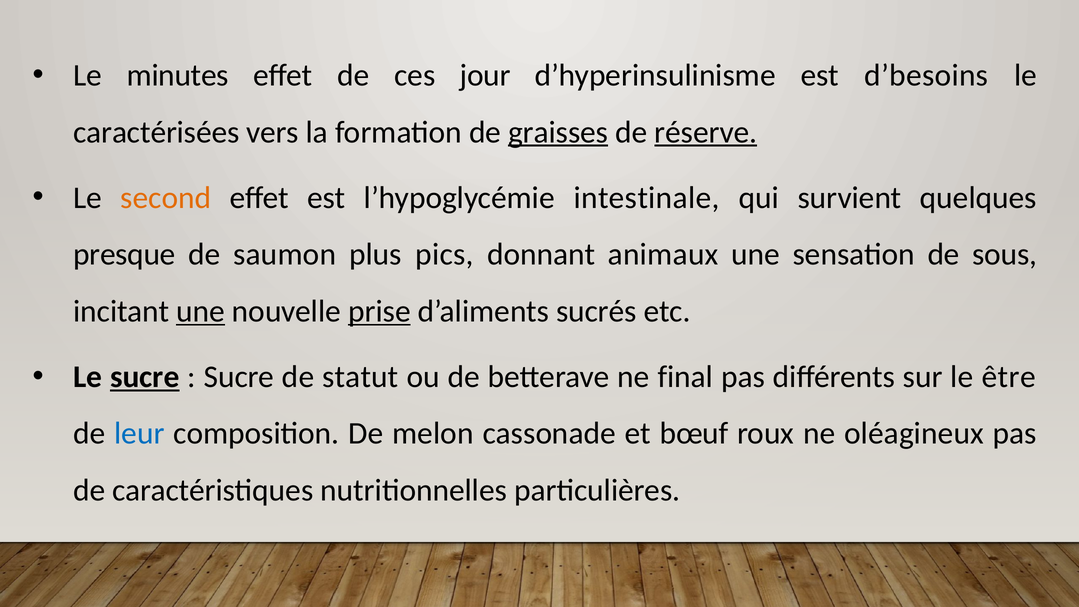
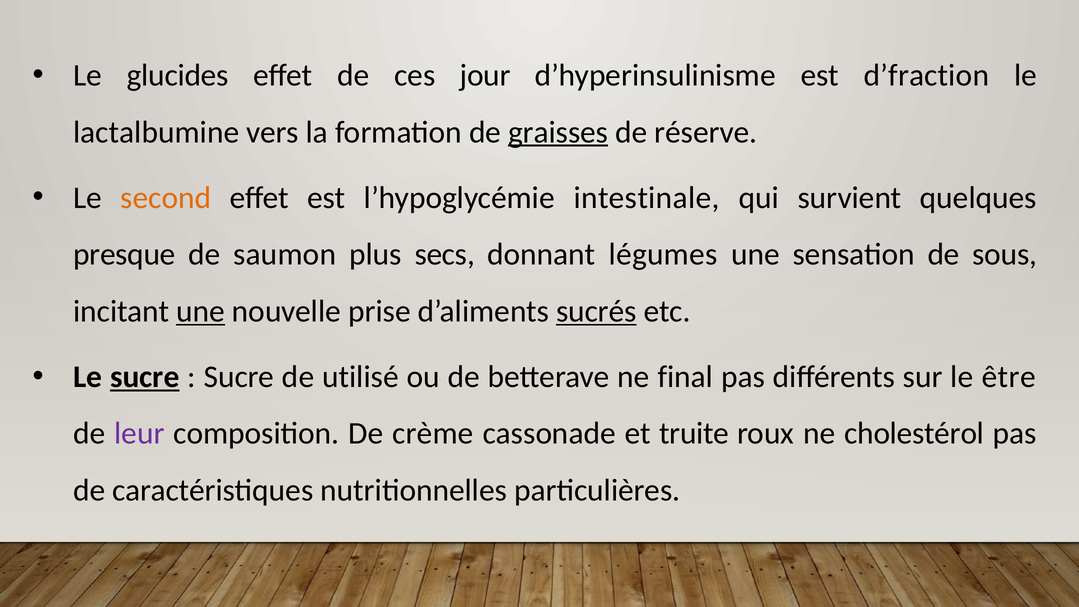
minutes: minutes -> glucides (178, 75)
d’besoins: d’besoins -> d’fraction (926, 75)
caractérisées: caractérisées -> lactalbumine (156, 132)
réserve underline: present -> none (706, 132)
pics: pics -> secs (445, 254)
animaux: animaux -> légumes (663, 254)
prise underline: present -> none (379, 311)
sucrés underline: none -> present (596, 311)
statut: statut -> utilisé (360, 377)
leur colour: blue -> purple (139, 433)
melon: melon -> crème (433, 433)
bœuf: bœuf -> truite (694, 433)
oléagineux: oléagineux -> cholestérol (914, 433)
